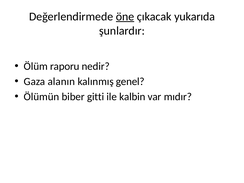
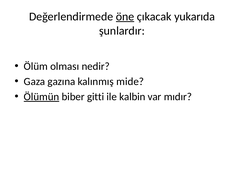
raporu: raporu -> olması (65, 66)
alanın: alanın -> gazına (61, 82)
genel: genel -> mide (130, 82)
Ölümün underline: none -> present (41, 97)
